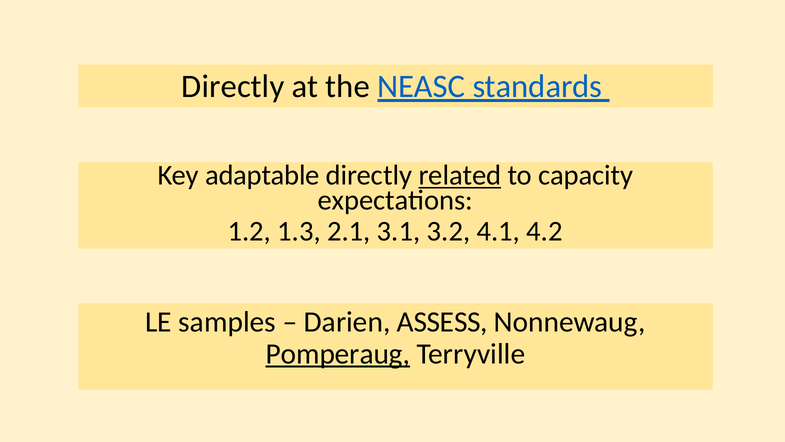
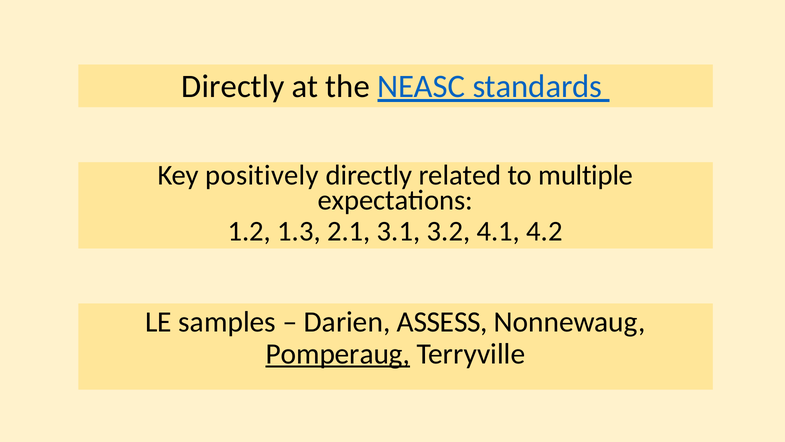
adaptable: adaptable -> positively (262, 175)
related underline: present -> none (460, 175)
capacity: capacity -> multiple (586, 175)
